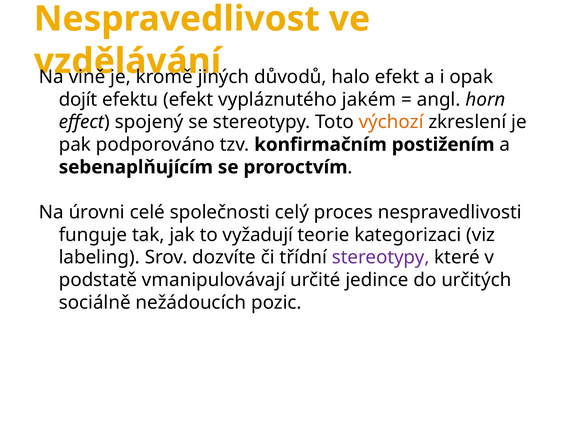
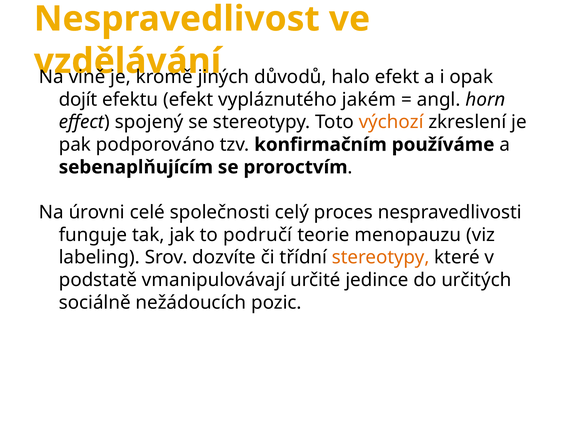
postižením: postižením -> používáme (443, 145)
vyžadují: vyžadují -> područí (258, 235)
kategorizaci: kategorizaci -> menopauzu (408, 235)
stereotypy colour: purple -> orange (381, 258)
